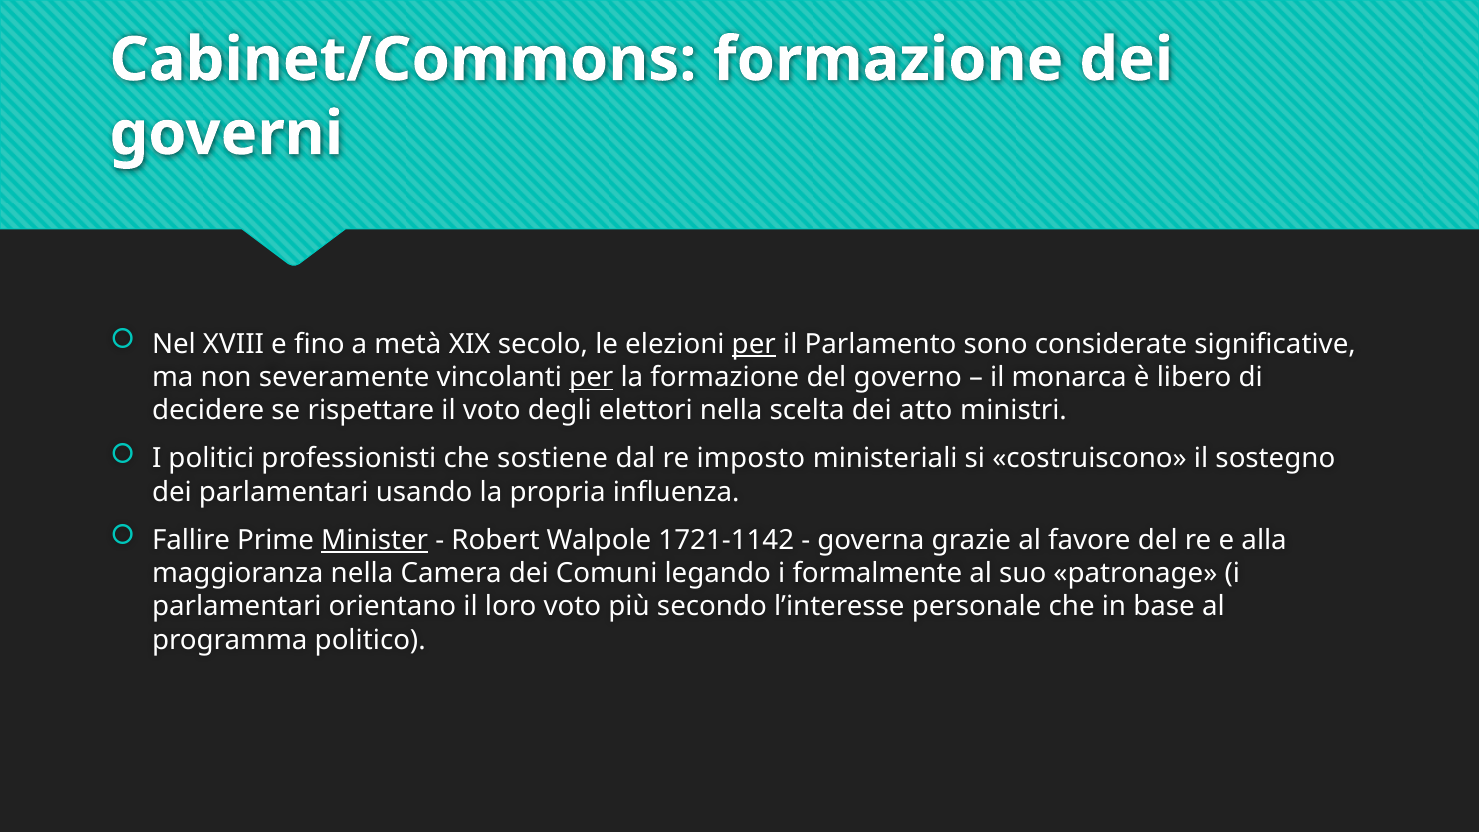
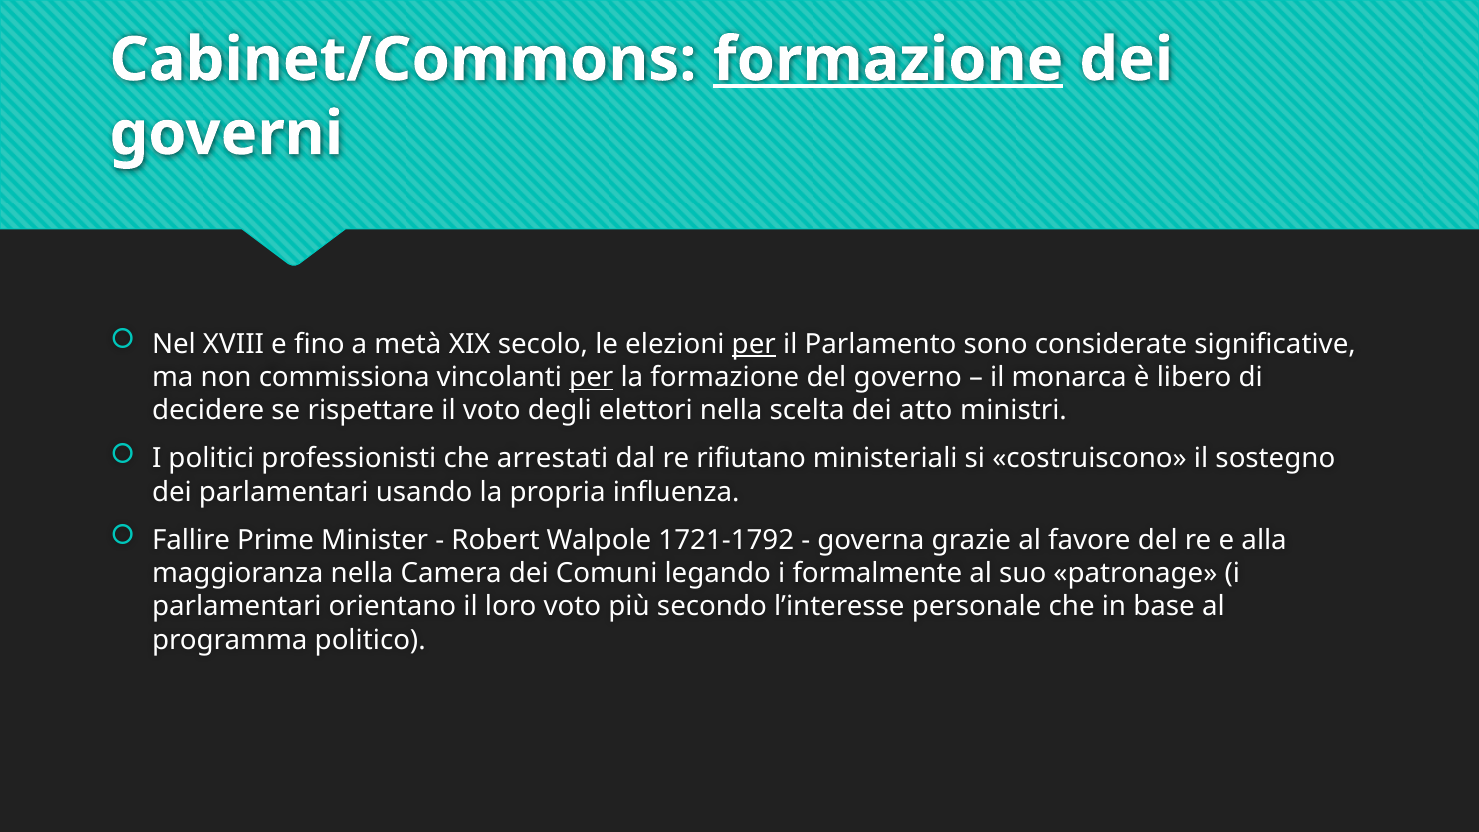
formazione underline: none -> present (888, 60)
severamente: severamente -> commissiona (344, 377)
sostiene: sostiene -> arrestati (553, 459)
imposto: imposto -> rifiutano (751, 459)
Minister underline: present -> none (375, 540)
1721-1142: 1721-1142 -> 1721-1792 (726, 540)
